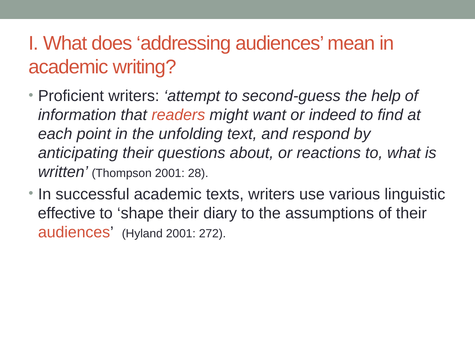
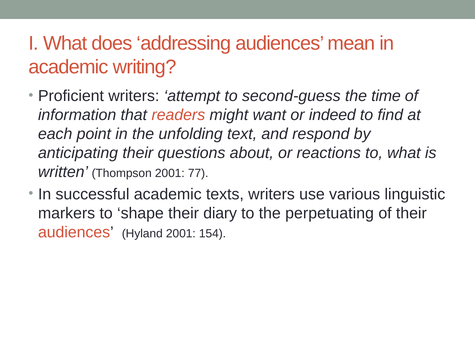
help: help -> time (386, 96)
28: 28 -> 77 (198, 173)
effective: effective -> markers (67, 213)
assumptions: assumptions -> perpetuating (330, 213)
272: 272 -> 154 (212, 234)
